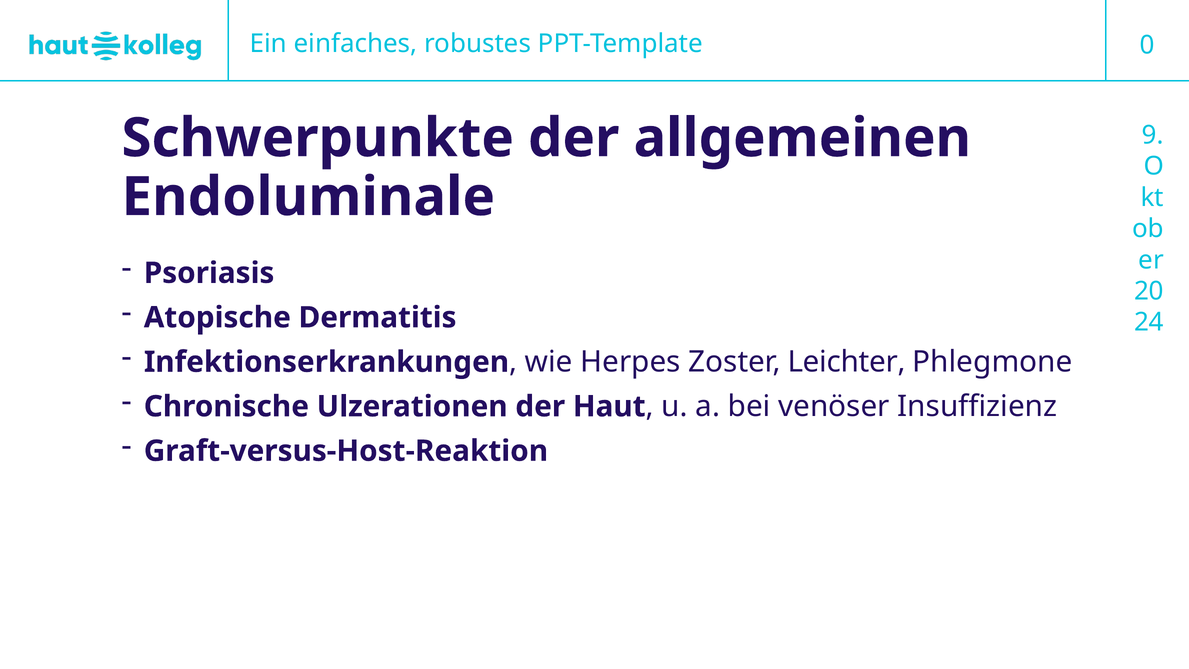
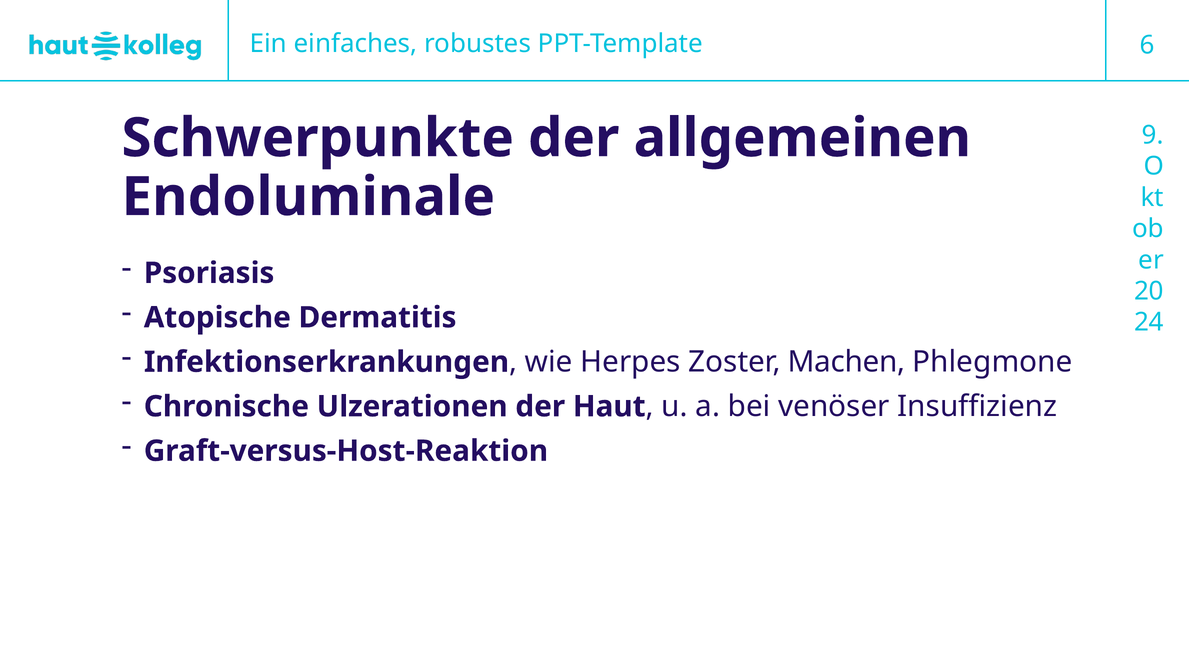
0: 0 -> 6 (1147, 45)
Leichter: Leichter -> Machen (847, 362)
